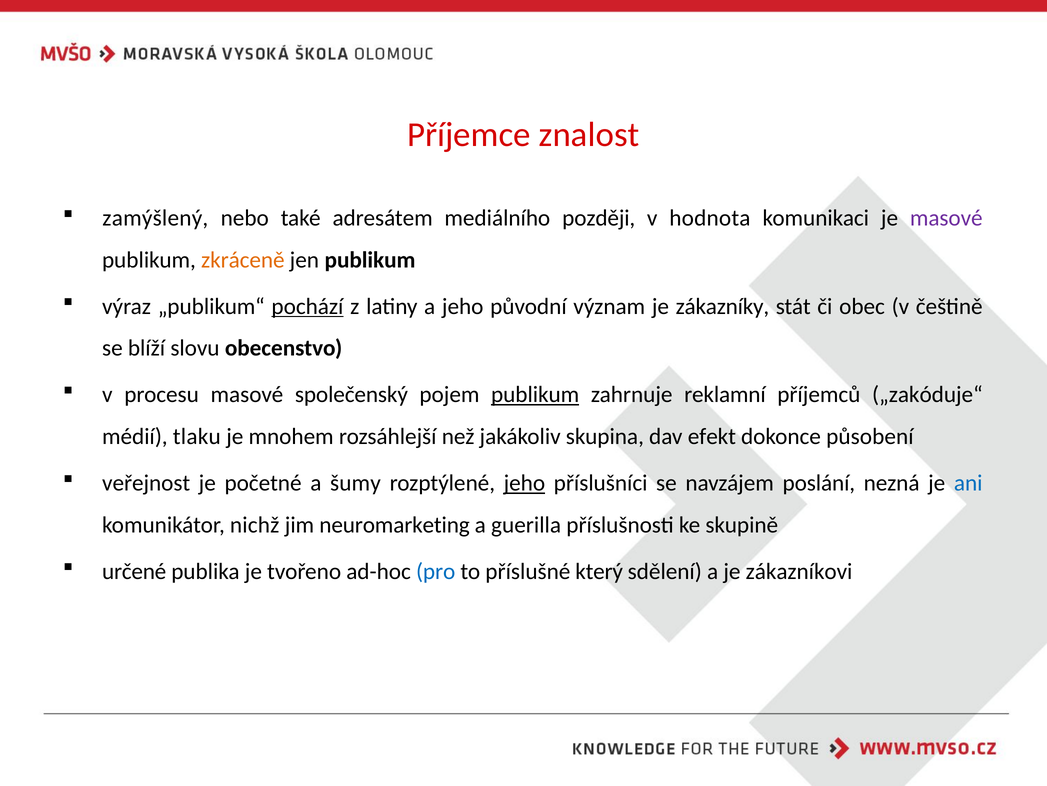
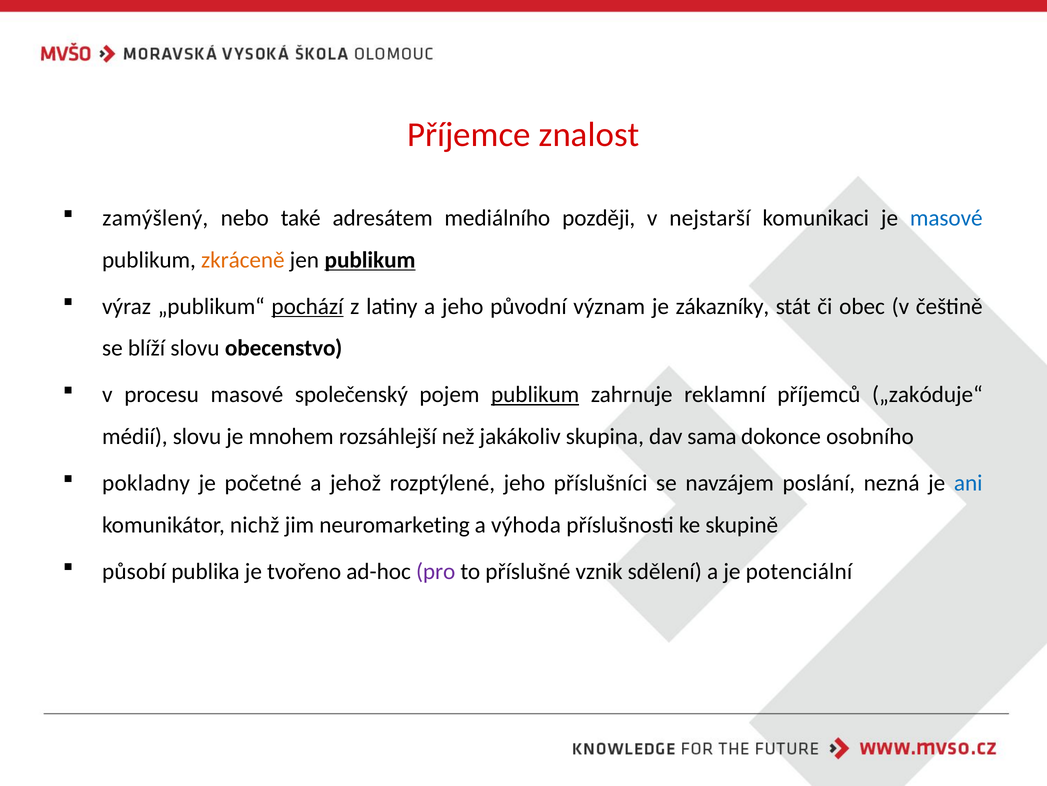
hodnota: hodnota -> nejstarší (710, 218)
masové colour: purple -> blue (946, 218)
publikum underline: none -> present (370, 260)
médií tlaku: tlaku -> slovu (197, 436)
efekt: efekt -> sama (712, 436)
působení: působení -> osobního (870, 436)
veřejnost: veřejnost -> pokladny (146, 483)
šumy: šumy -> jehož (355, 483)
jeho underline: present -> none (524, 483)
guerilla: guerilla -> výhoda (526, 524)
určené: určené -> působí (134, 571)
pro colour: blue -> purple (436, 571)
který: který -> vznik (599, 571)
zákazníkovi: zákazníkovi -> potenciální (799, 571)
